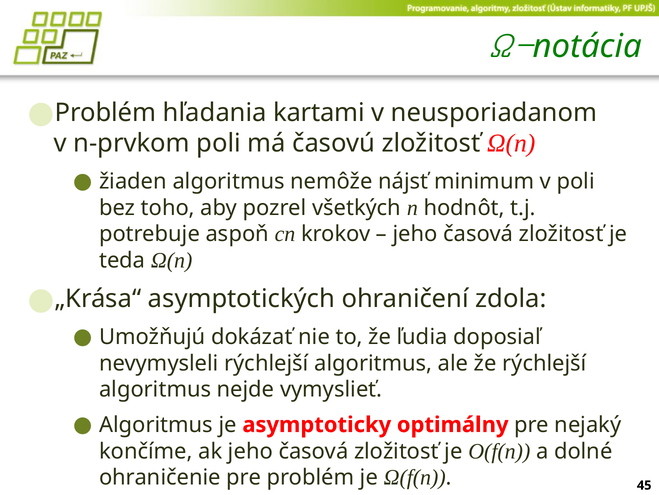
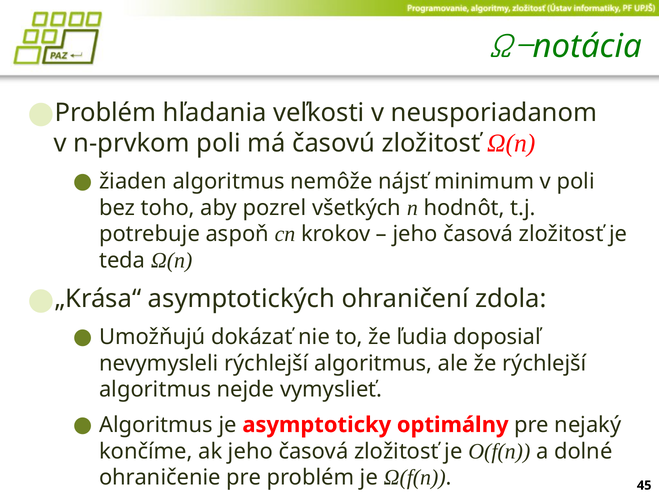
kartami: kartami -> veľkosti (319, 112)
